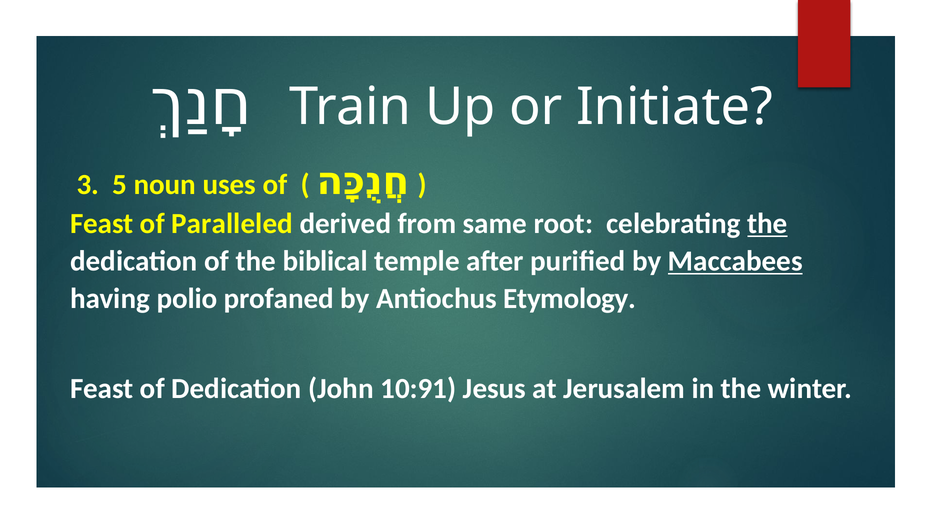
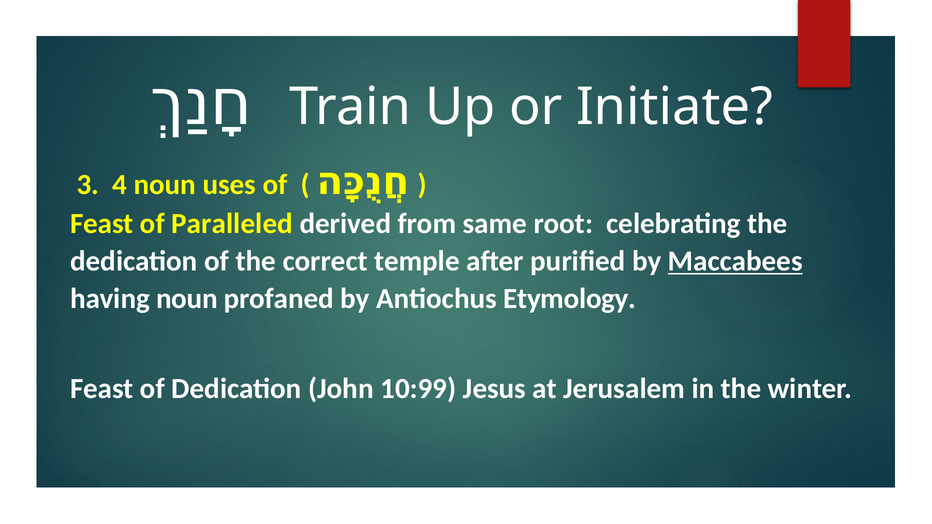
5: 5 -> 4 (120, 185)
the underline: present -> none (767, 224)
biblical: biblical -> correct (325, 261)
having polio: polio -> noun (187, 299)
10:91: 10:91 -> 10:99 (418, 389)
